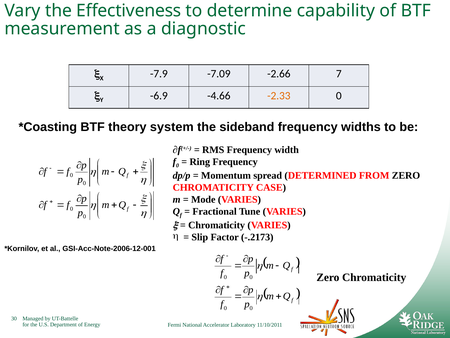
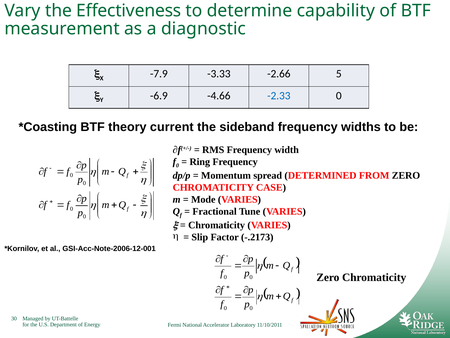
-7.09: -7.09 -> -3.33 (219, 74)
7: 7 -> 5 (339, 74)
-2.33 colour: orange -> blue (279, 96)
system: system -> current (172, 127)
